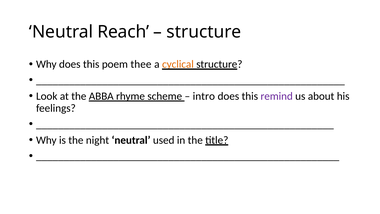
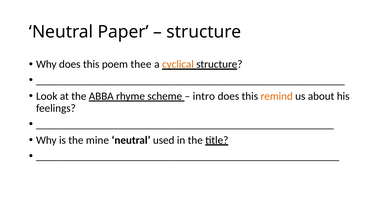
Reach: Reach -> Paper (123, 32)
remind colour: purple -> orange (277, 96)
night: night -> mine (97, 140)
